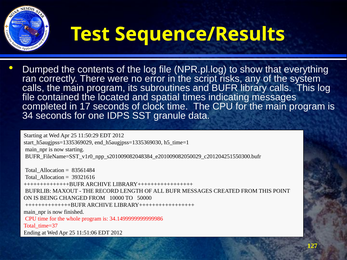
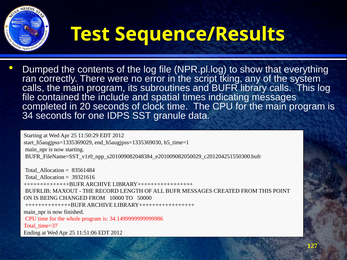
risks: risks -> tking (231, 79)
located: located -> include (114, 97)
17: 17 -> 20 (85, 107)
